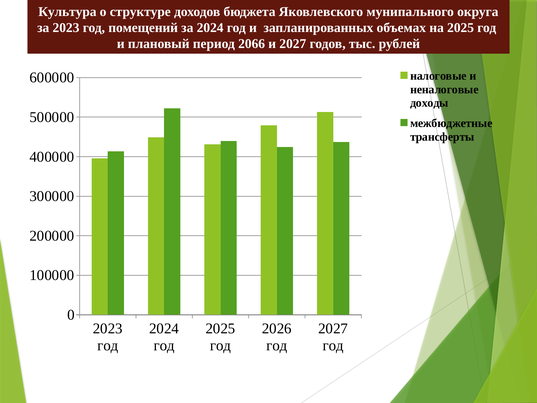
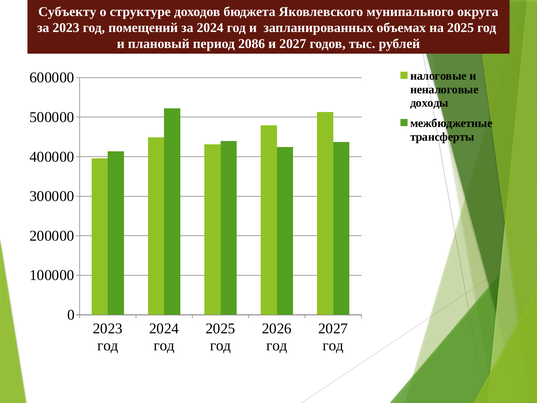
Культура: Культура -> Субъекту (67, 12)
2066: 2066 -> 2086 (252, 44)
